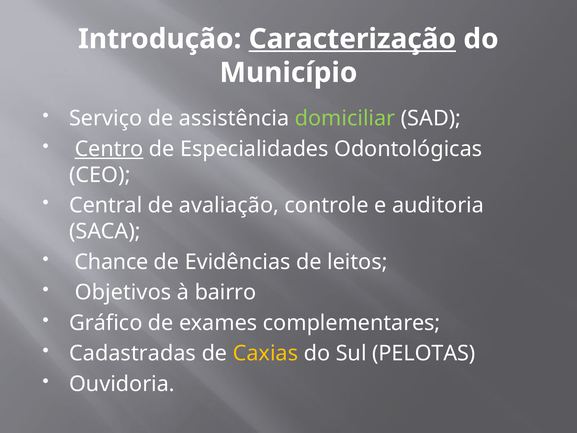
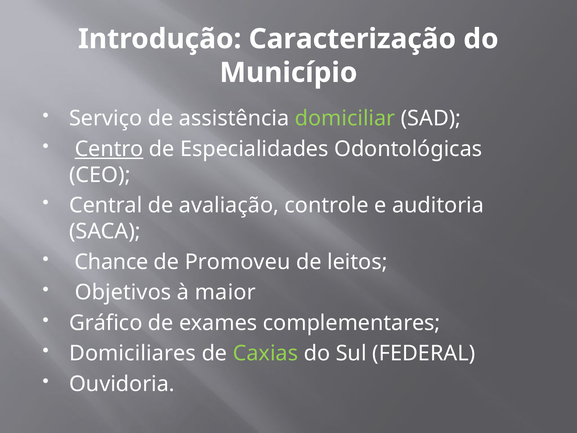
Caracterização underline: present -> none (352, 39)
Evidências: Evidências -> Promoveu (238, 262)
bairro: bairro -> maior (225, 292)
Cadastradas: Cadastradas -> Domiciliares (133, 353)
Caxias colour: yellow -> light green (265, 353)
PELOTAS: PELOTAS -> FEDERAL (424, 353)
